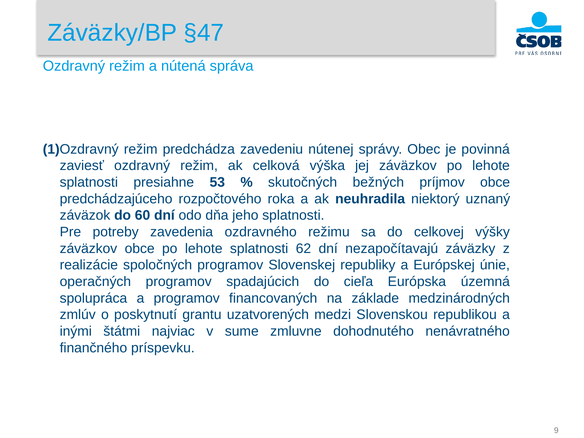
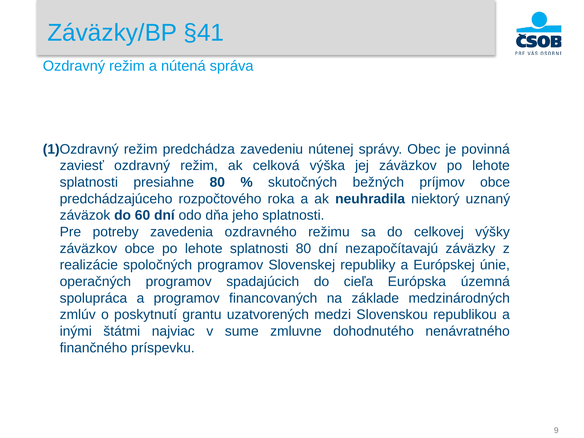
§47: §47 -> §41 (204, 33)
presiahne 53: 53 -> 80 (217, 182)
splatnosti 62: 62 -> 80 (303, 248)
